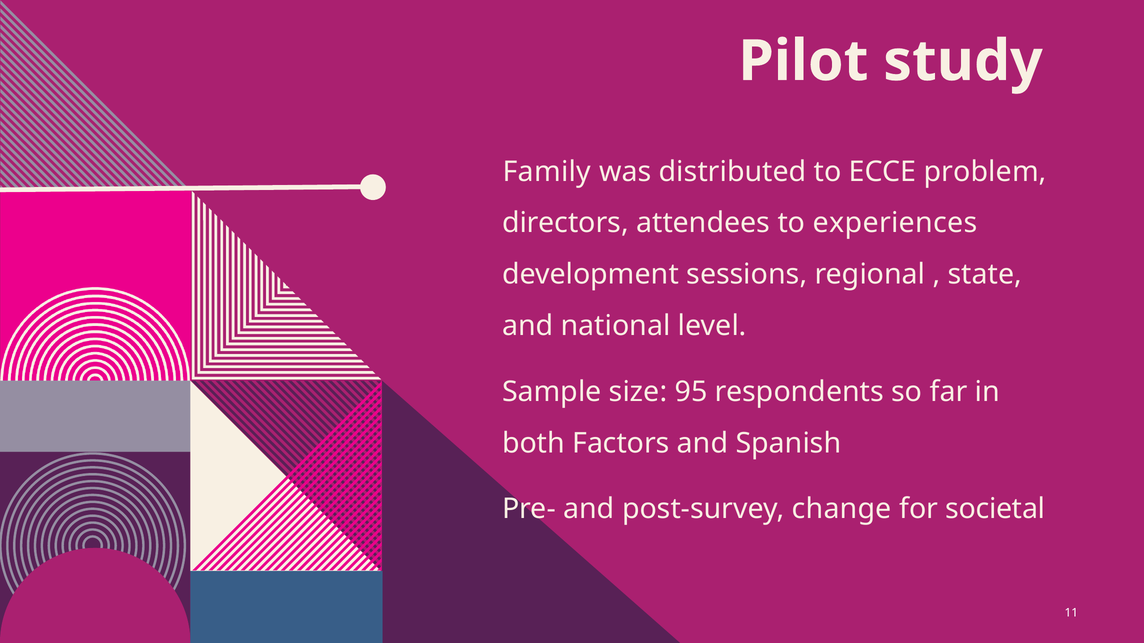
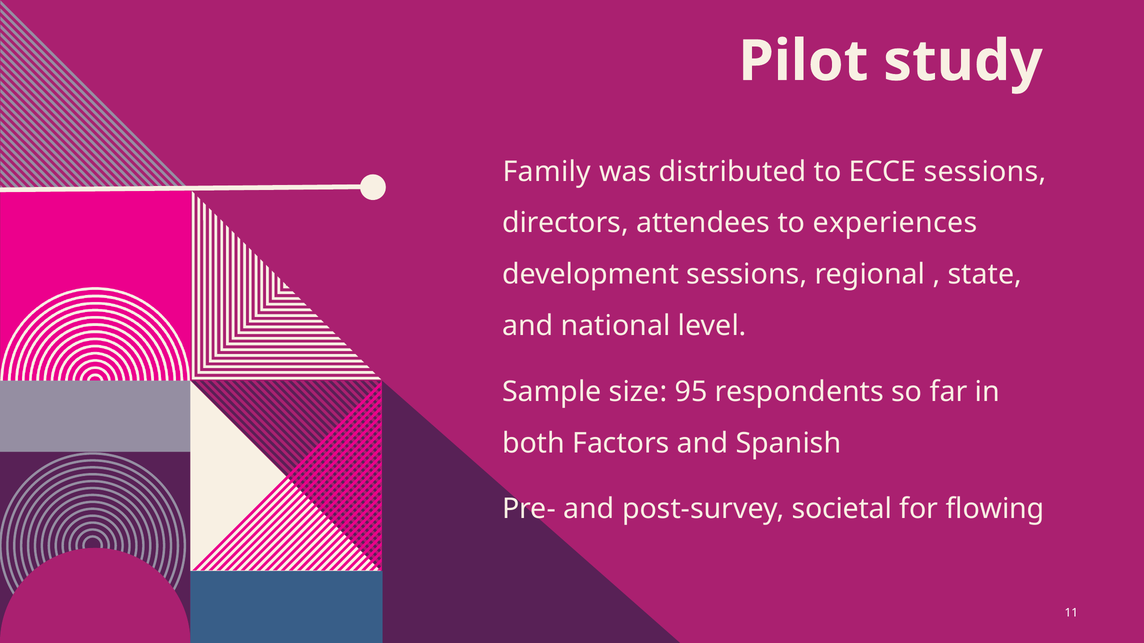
ECCE problem: problem -> sessions (985, 172)
change: change -> societal (842, 509)
societal: societal -> flowing (995, 509)
